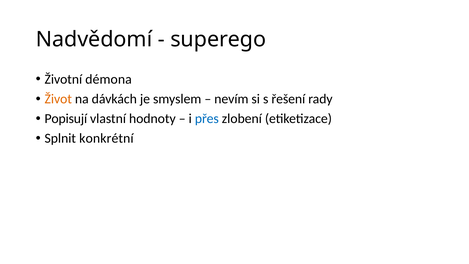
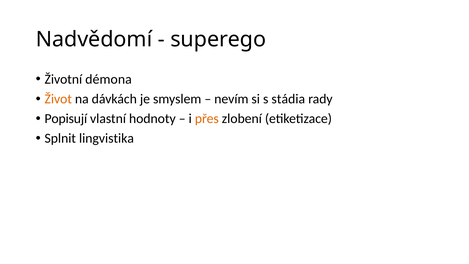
řešení: řešení -> stádia (288, 99)
přes colour: blue -> orange (207, 119)
konkrétní: konkrétní -> lingvistika (107, 138)
